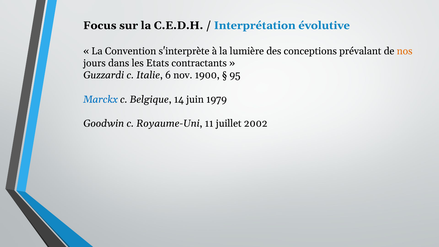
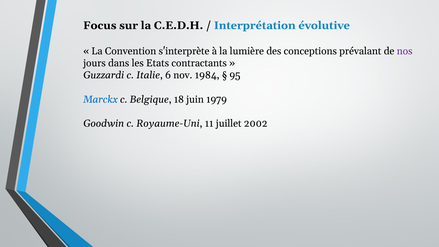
nos colour: orange -> purple (405, 51)
1900: 1900 -> 1984 (207, 75)
14: 14 -> 18 (179, 99)
